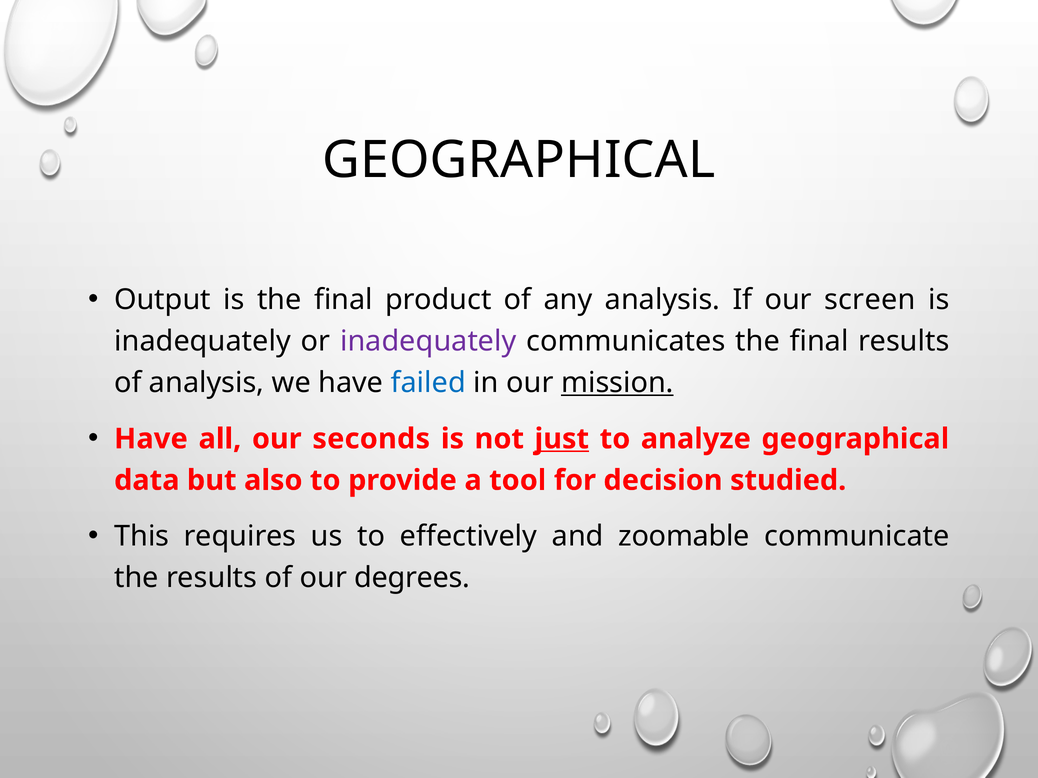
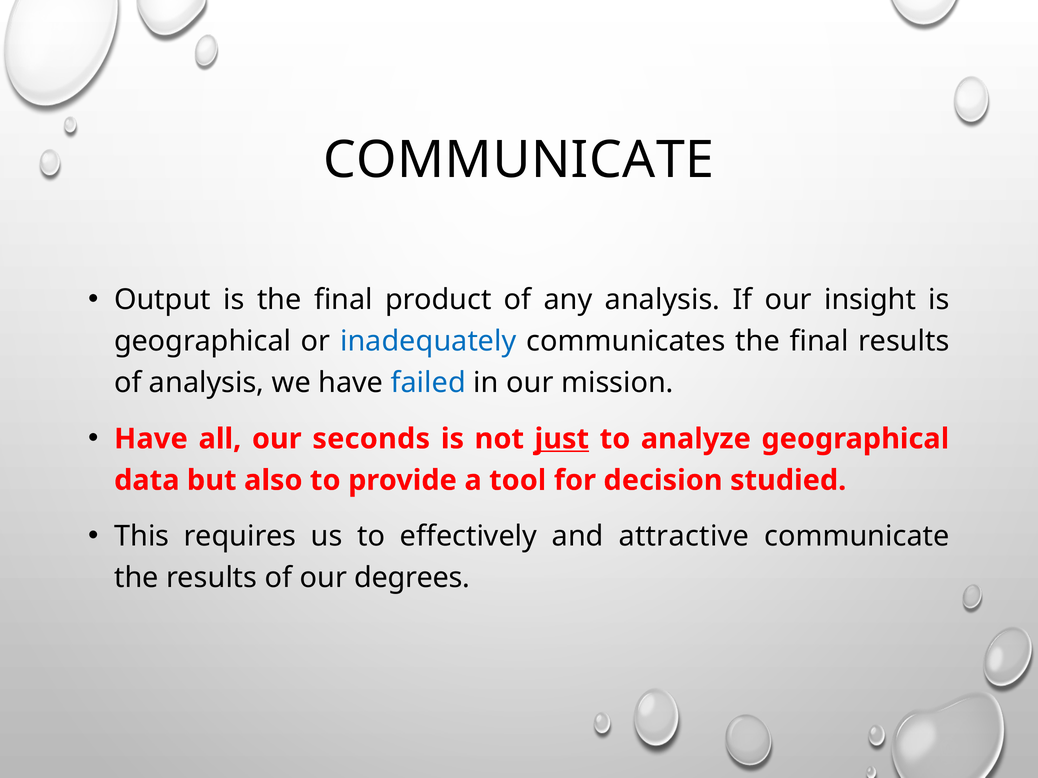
GEOGRAPHICAL: GEOGRAPHICAL -> COMMUNICATE (519, 160)
screen: screen -> insight (870, 300)
inadequately: inadequately -> geographical (203, 342)
inadequately colour: purple -> blue (428, 342)
mission underline: present -> none (617, 383)
zoomable: zoomable -> attractive (684, 537)
